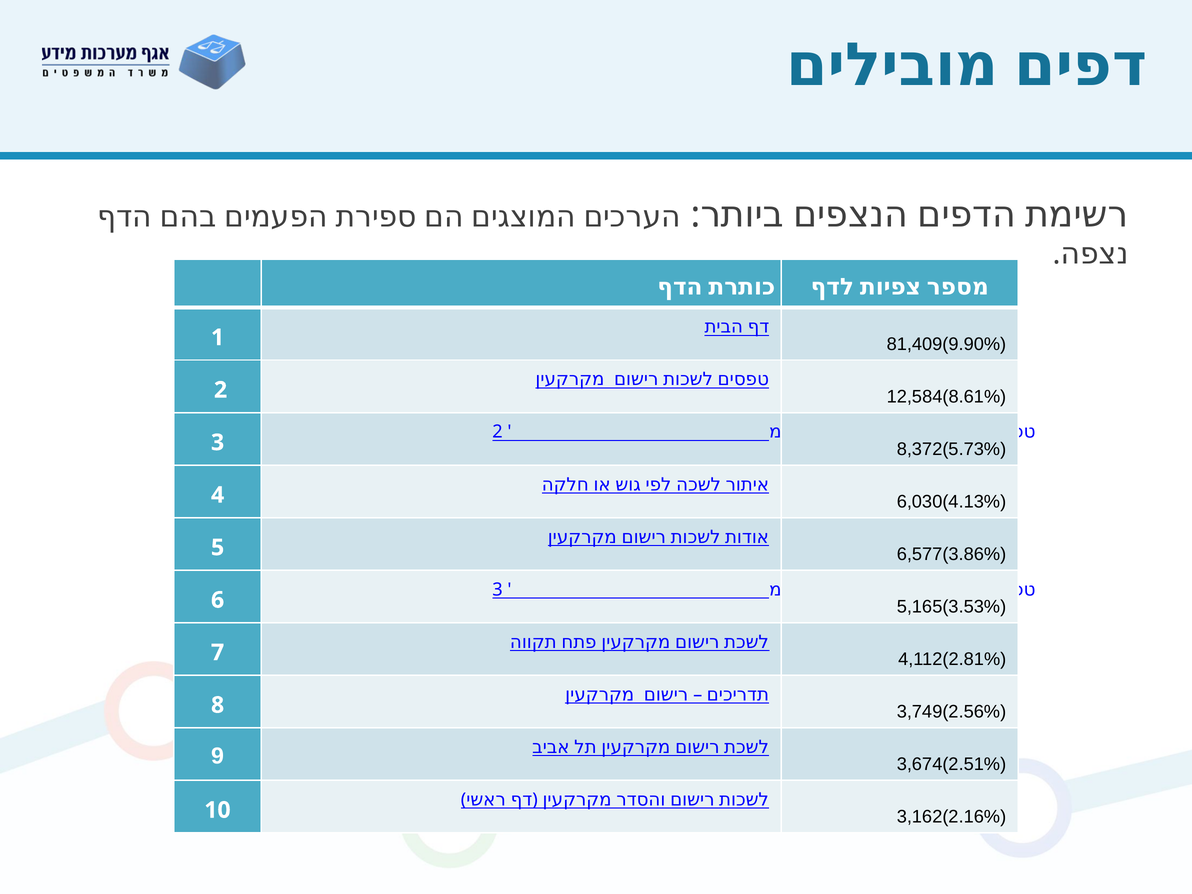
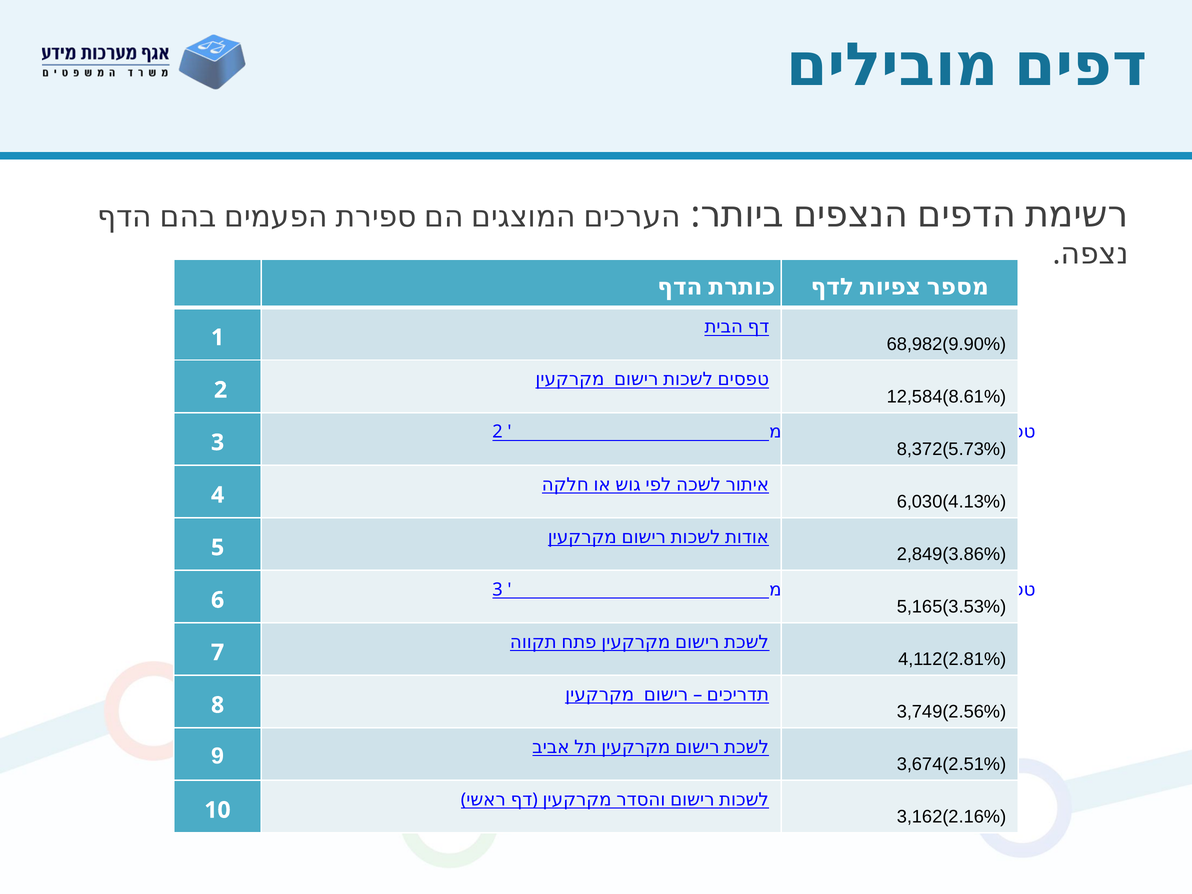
81,409(9.90%: 81,409(9.90% -> 68,982(9.90% (946, 344)
6,577(3.86%: 6,577(3.86% -> 2,849(3.86% (951, 554)
